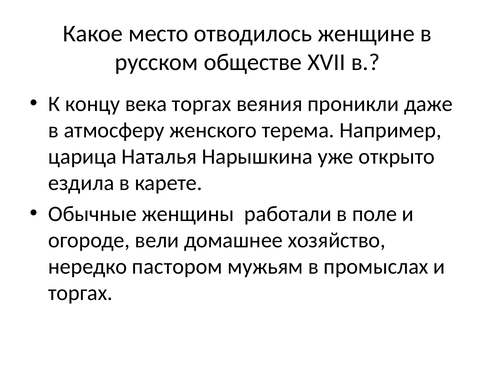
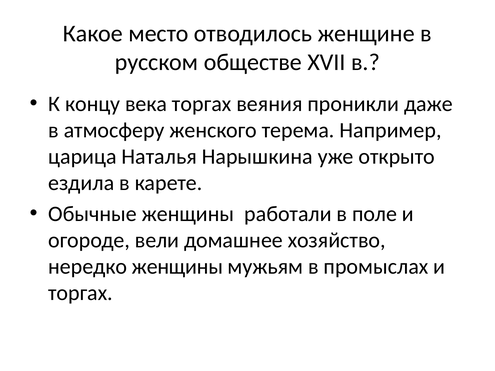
нередко пастором: пастором -> женщины (177, 267)
